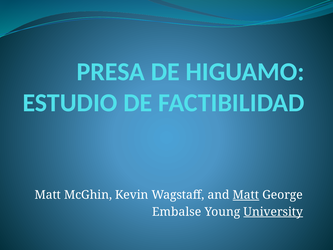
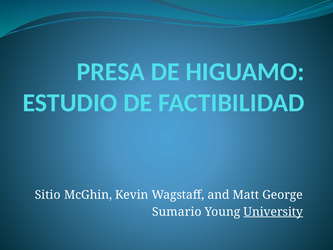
Matt: Matt -> Sitio (48, 195)
Matt underline: present -> none (246, 195)
Embalse: Embalse -> Sumario (177, 212)
